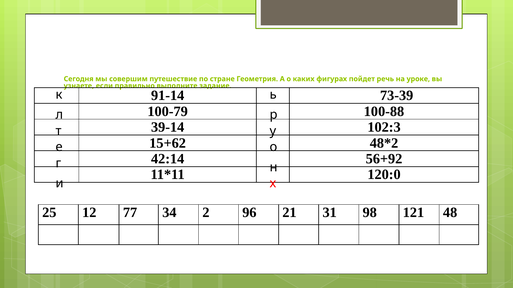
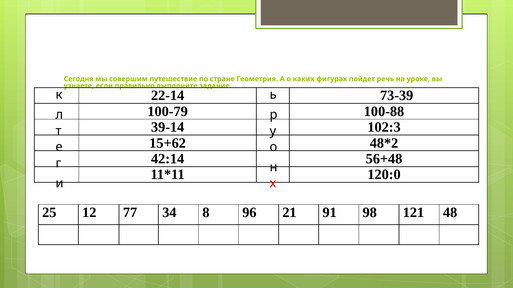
91-14: 91-14 -> 22-14 (168, 96)
56+92: 56+92 -> 56+48 (384, 159)
2: 2 -> 8 (206, 213)
31: 31 -> 91 (330, 213)
